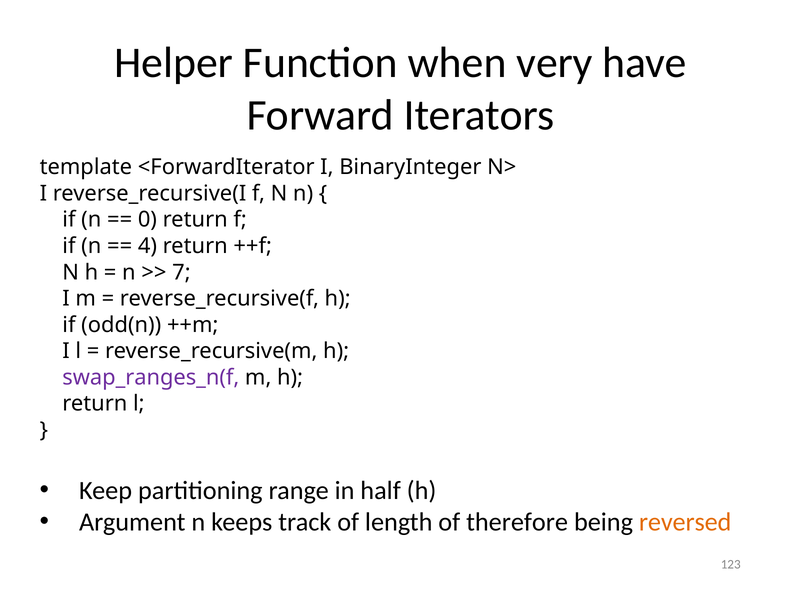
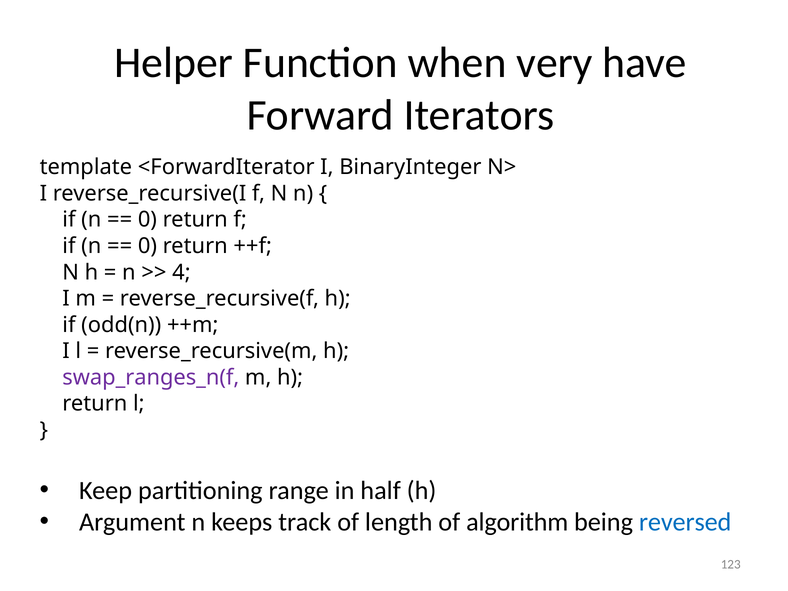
4: 4 -> 0 (147, 246)
7: 7 -> 4 (181, 272)
therefore: therefore -> algorithm (517, 522)
reversed colour: orange -> blue (685, 522)
